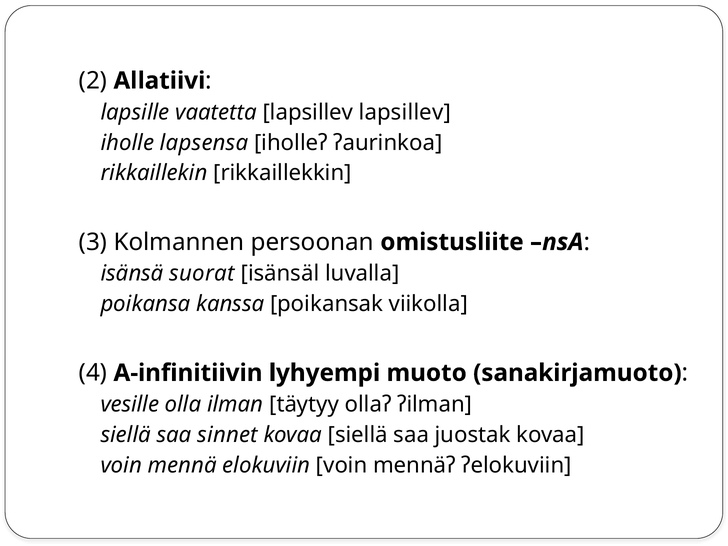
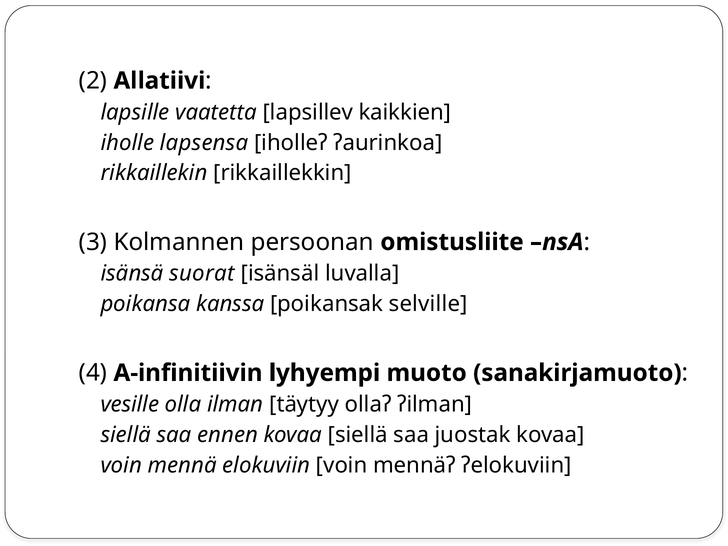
lapsillev lapsillev: lapsillev -> kaikkien (405, 112)
viikolla: viikolla -> selville (428, 304)
sinnet: sinnet -> ennen (228, 435)
